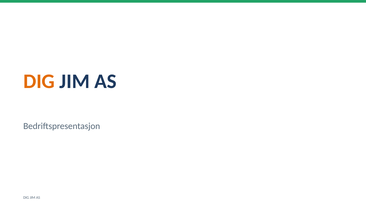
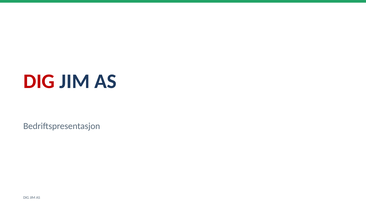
DIG colour: orange -> red (39, 81)
